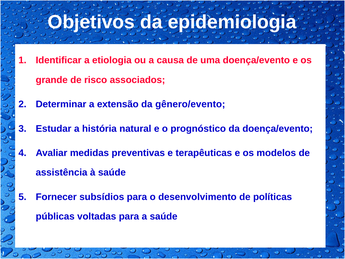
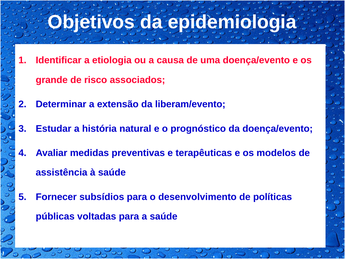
gênero/evento: gênero/evento -> liberam/evento (190, 104)
